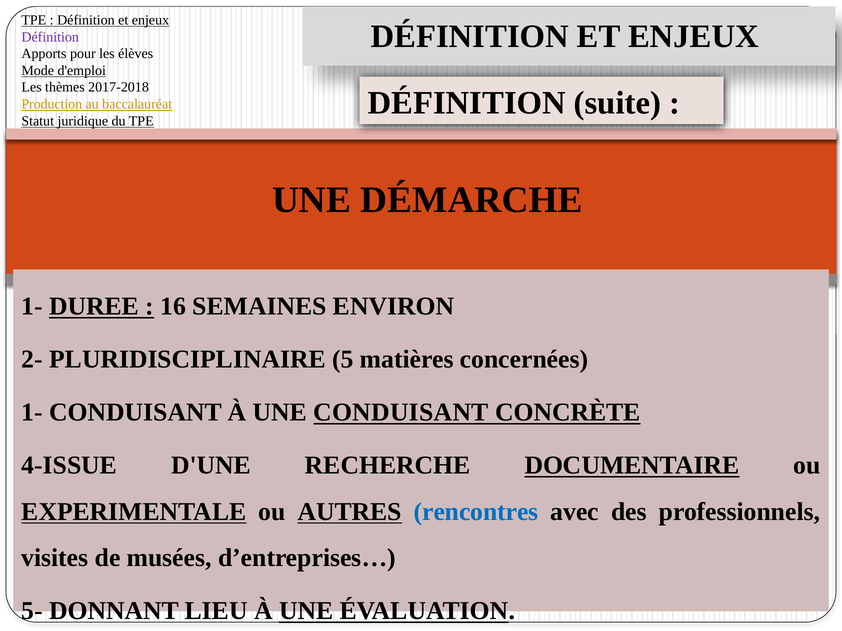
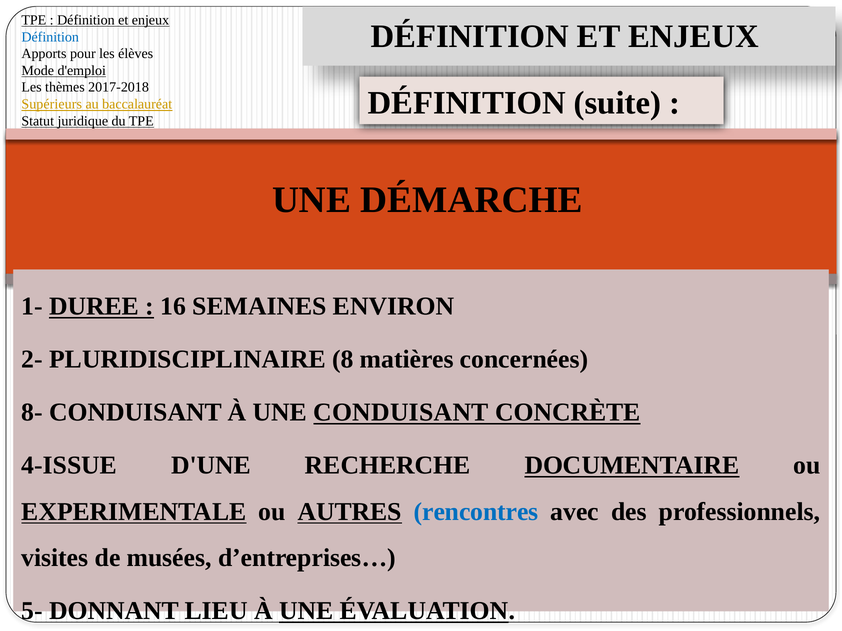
Définition colour: purple -> blue (50, 37)
Production: Production -> Supérieurs (52, 104)
5: 5 -> 8 (343, 360)
1-: 1- -> 8- (32, 413)
